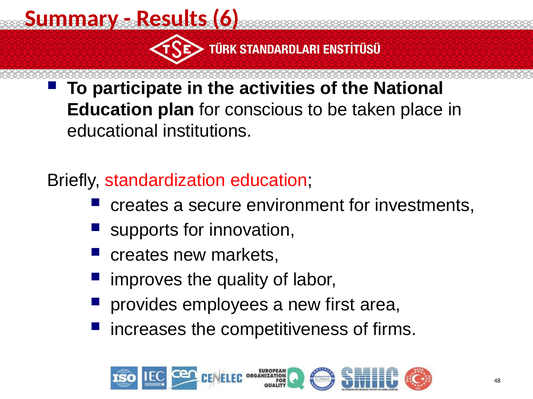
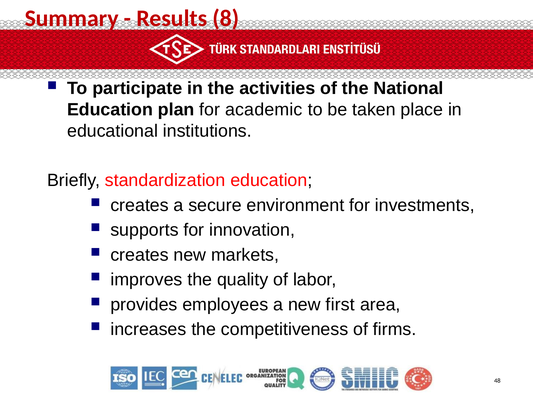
6: 6 -> 8 (226, 18)
conscious: conscious -> academic (264, 110)
